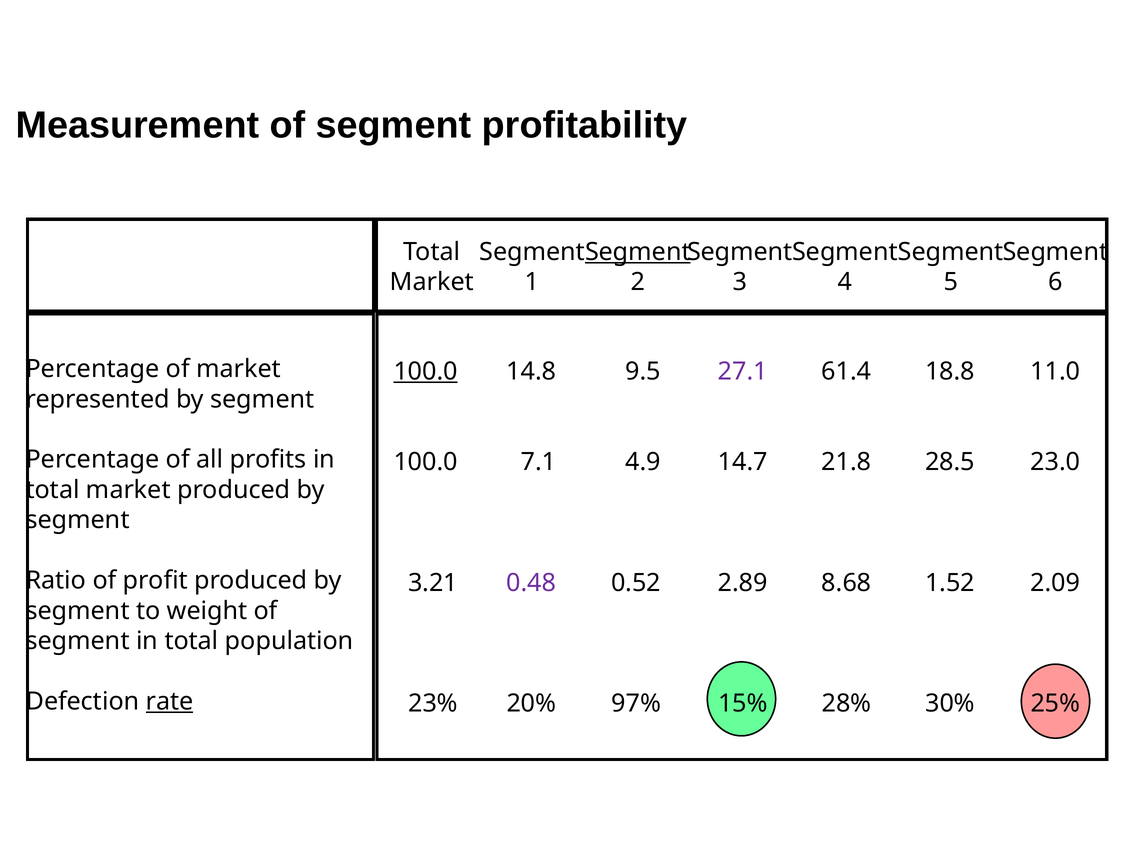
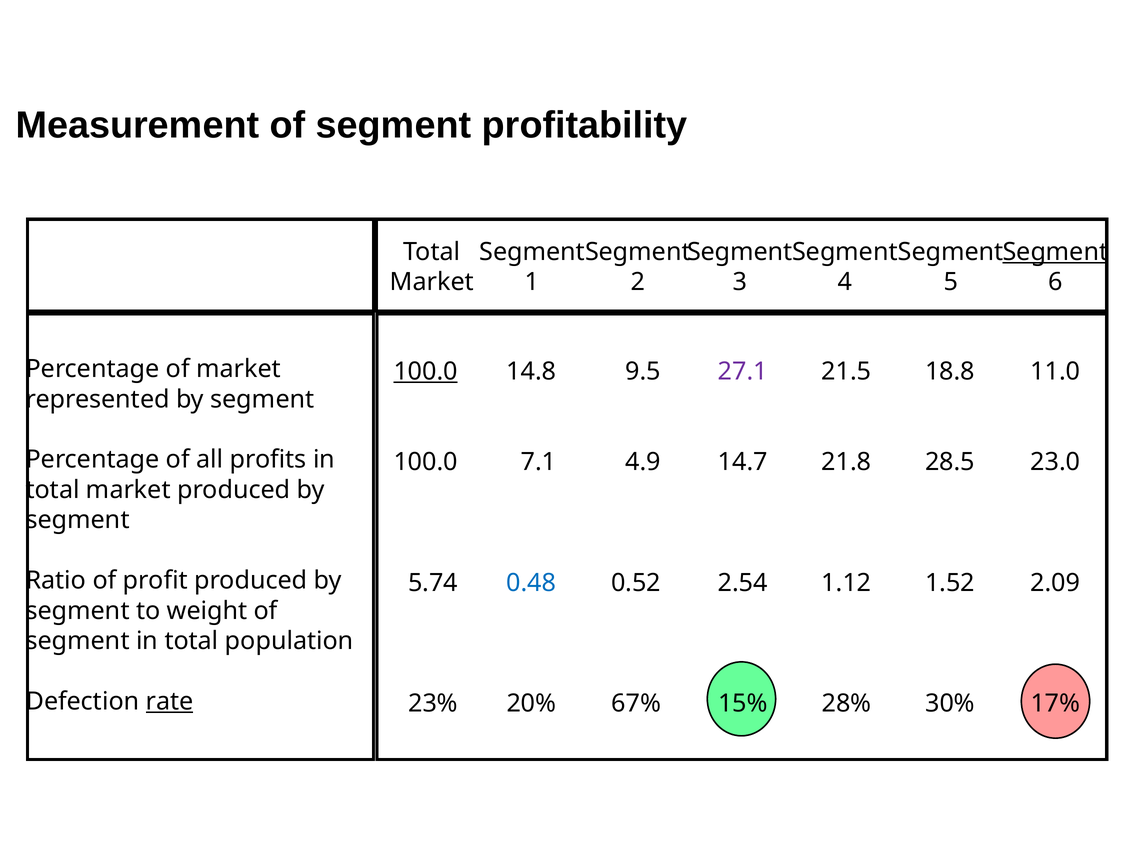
Segment underline: present -> none (638, 252)
Segment underline: none -> present (1055, 252)
61.4: 61.4 -> 21.5 (846, 372)
3.21: 3.21 -> 5.74 (433, 583)
0.48 colour: purple -> blue (531, 583)
2.89: 2.89 -> 2.54 (743, 583)
8.68: 8.68 -> 1.12 (846, 583)
97%: 97% -> 67% (636, 704)
25%: 25% -> 17% (1055, 704)
